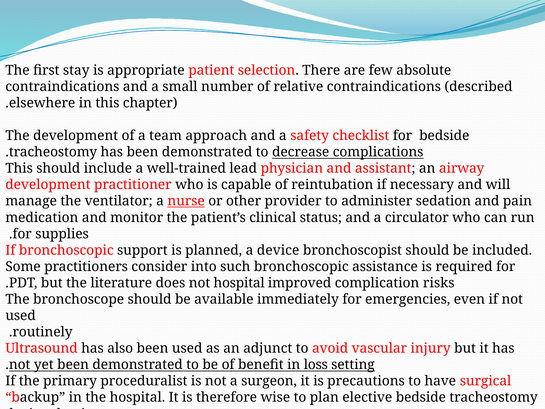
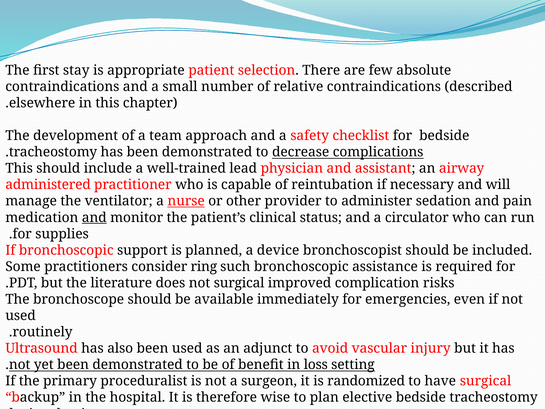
development: development -> administered (48, 185)
and underline: none -> present (94, 217)
into: into -> ring (204, 266)
not hospital: hospital -> surgical (239, 283)
precautions: precautions -> randomized (366, 381)
